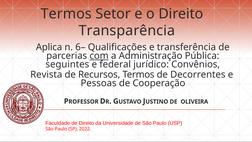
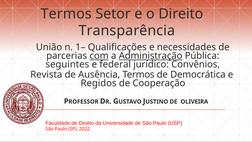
Aplica: Aplica -> União (49, 47)
6–: 6– -> 1– (80, 47)
transferência: transferência -> necessidades (186, 47)
Administração underline: none -> present (151, 56)
Recursos: Recursos -> Ausência (99, 74)
Decorrentes: Decorrentes -> Democrática (198, 74)
Pessoas: Pessoas -> Regidos (99, 83)
